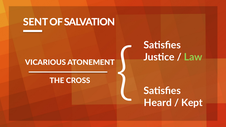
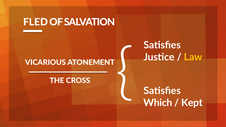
SENT: SENT -> FLED (36, 22)
Law colour: light green -> yellow (193, 57)
Heard: Heard -> Which (158, 103)
